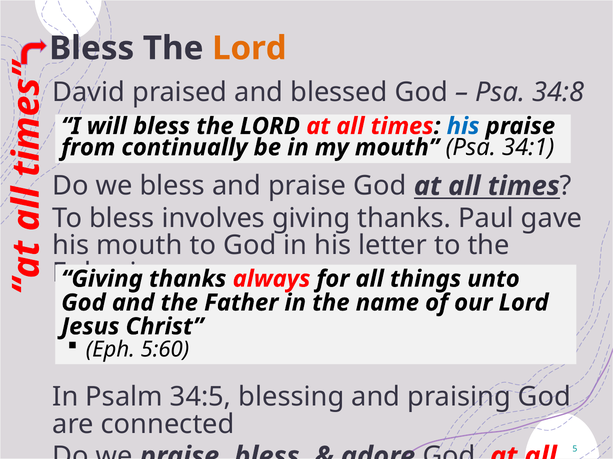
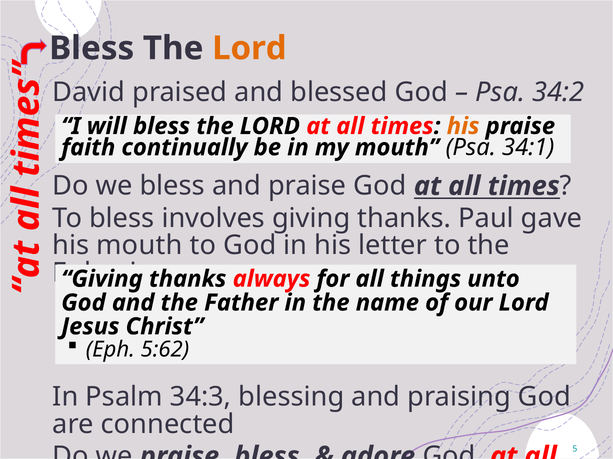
34:8: 34:8 -> 34:2 (558, 93)
his colour: blue -> orange (463, 126)
from: from -> faith (88, 148)
5:60: 5:60 -> 5:62 (165, 350)
34:5: 34:5 -> 34:3 (201, 397)
